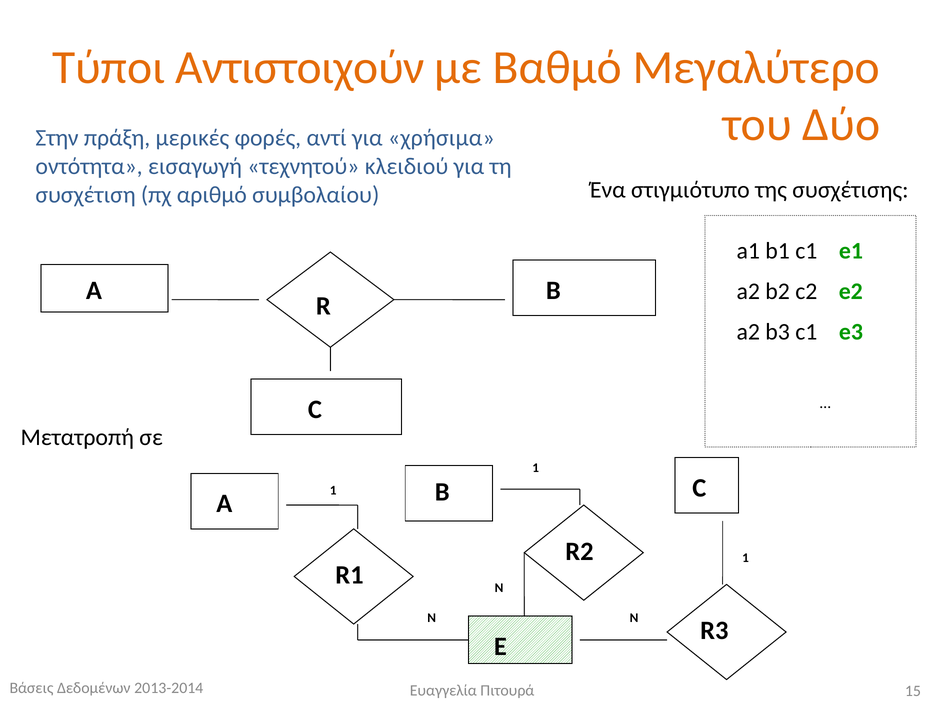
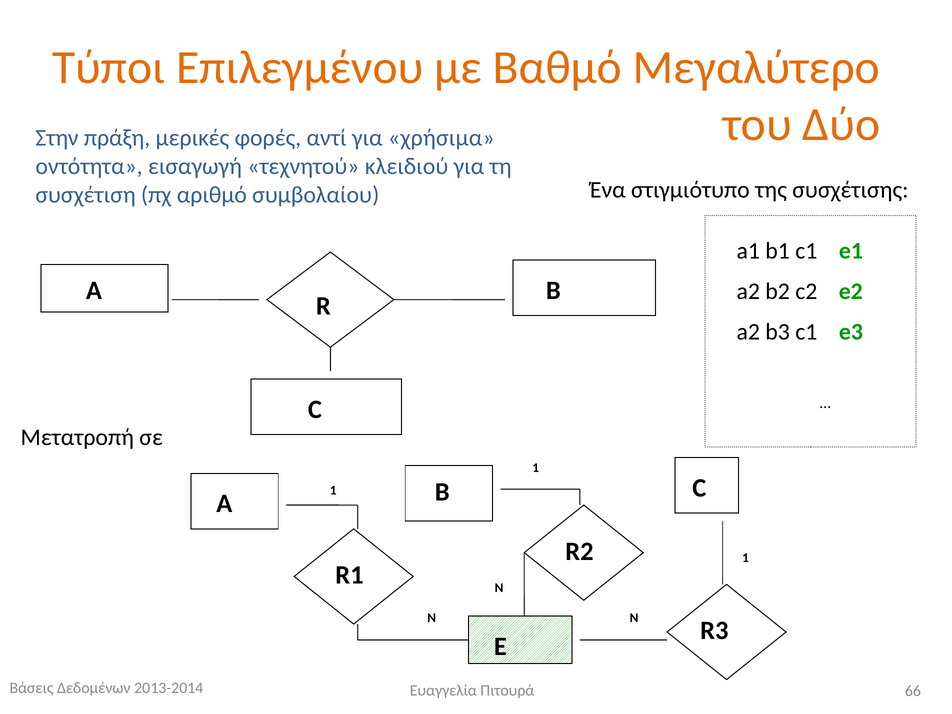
Αντιστοιχούν: Αντιστοιχούν -> Επιλεγμένου (300, 68)
15: 15 -> 66 (913, 691)
